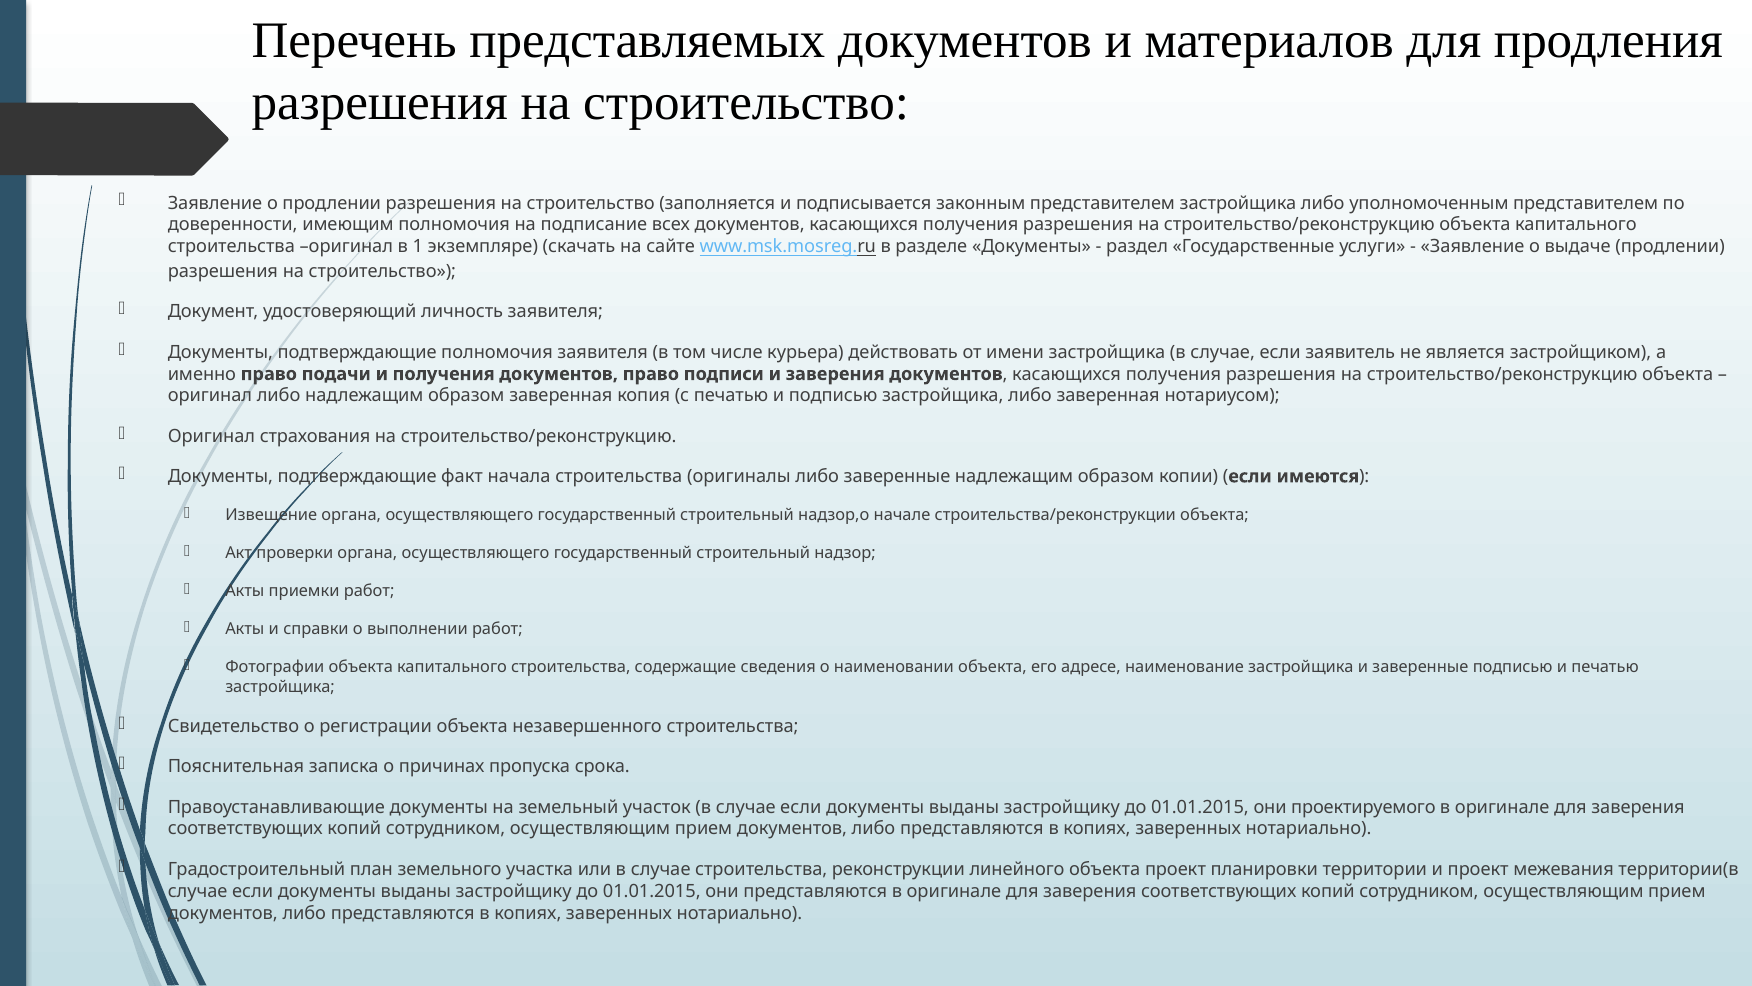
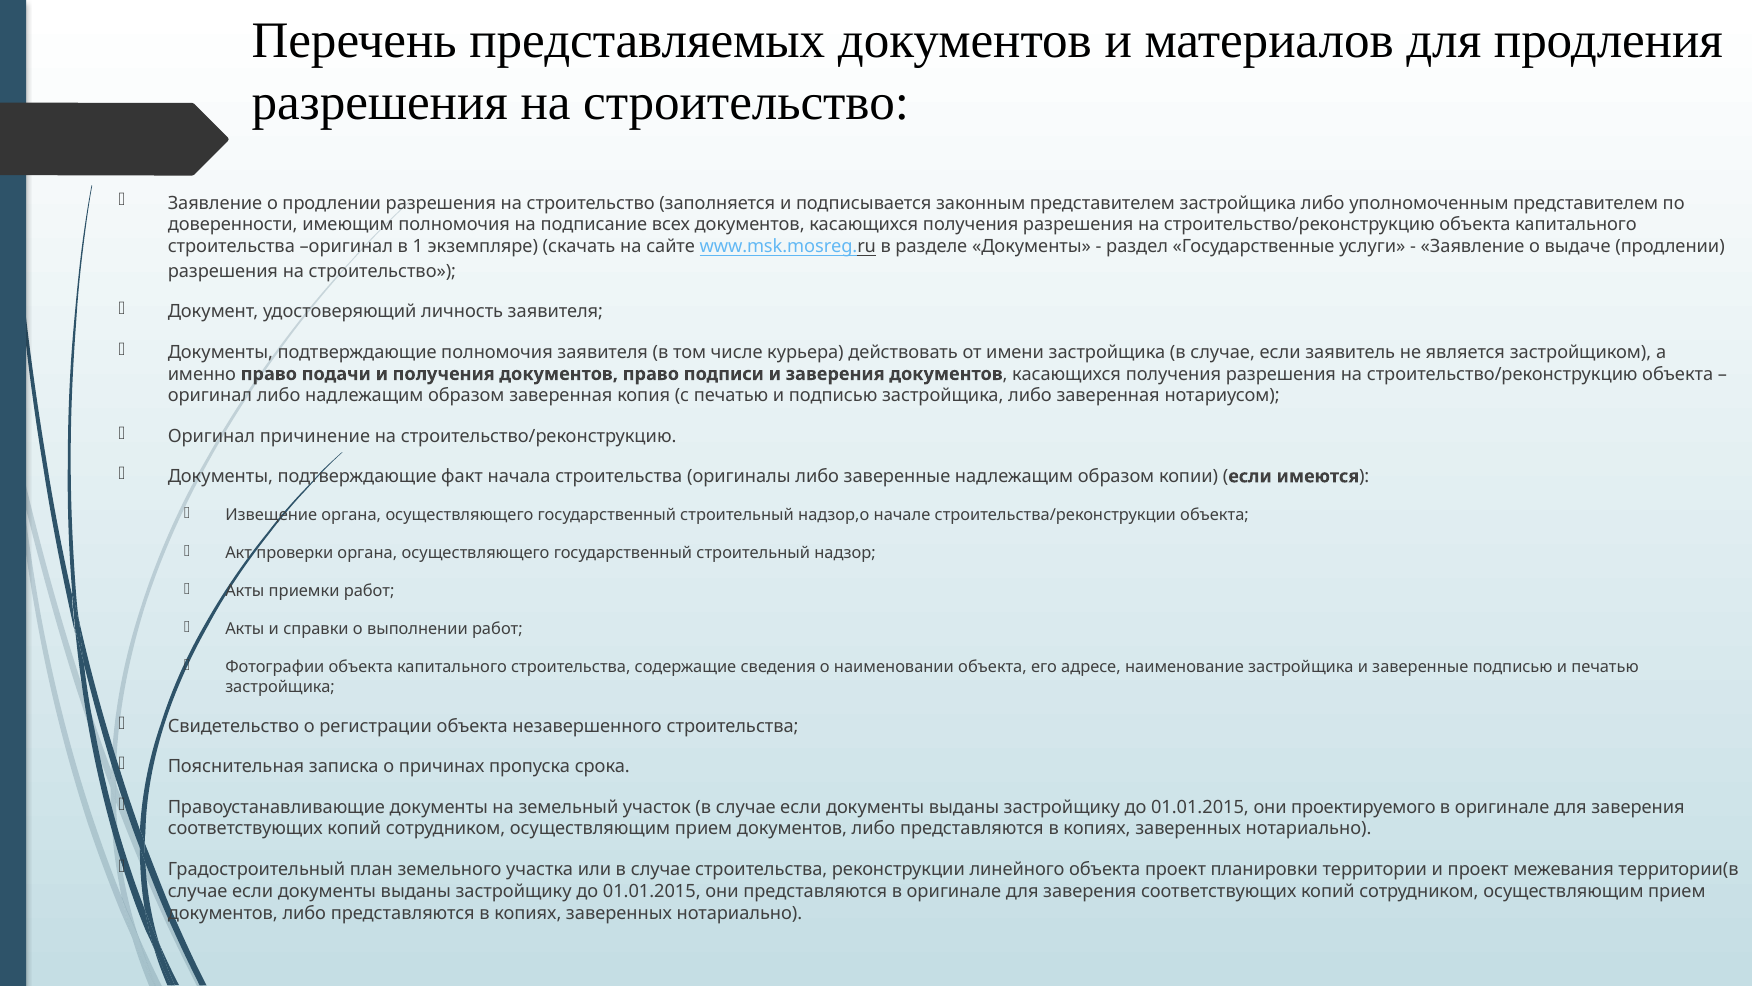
страхования: страхования -> причинение (315, 436)
